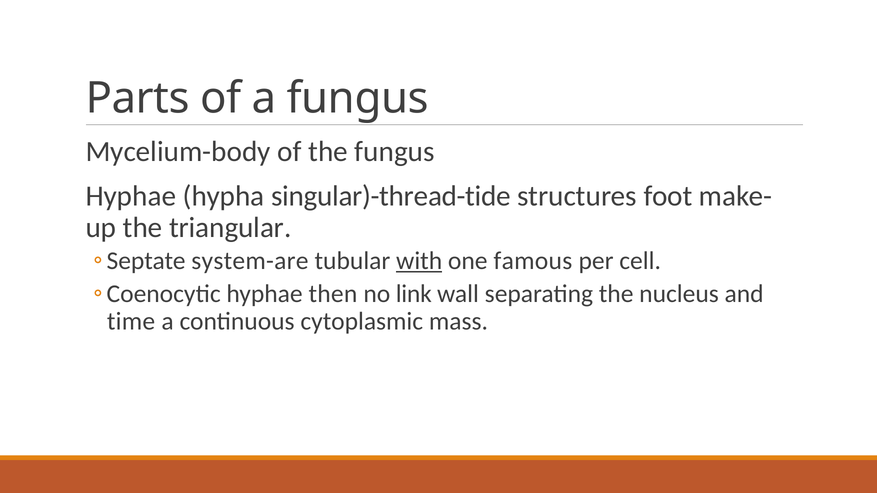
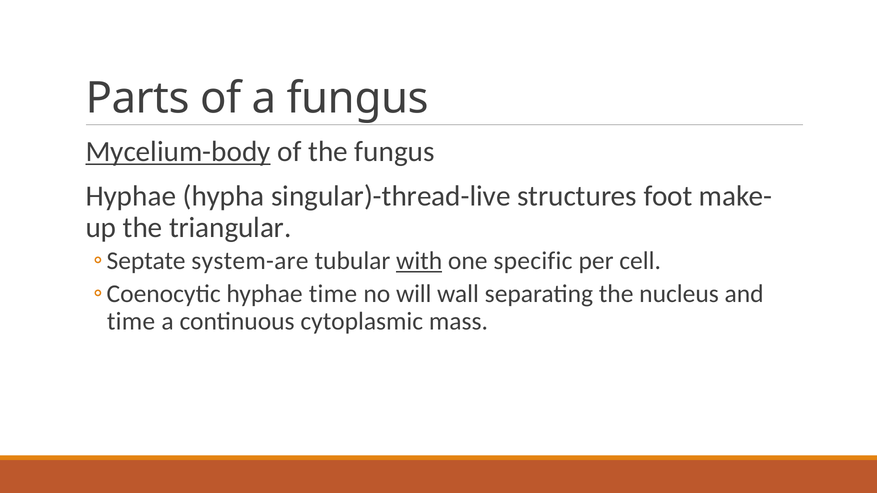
Mycelium-body underline: none -> present (178, 152)
singular)-thread-tide: singular)-thread-tide -> singular)-thread-live (391, 196)
famous: famous -> specific (533, 261)
hyphae then: then -> time (333, 294)
link: link -> will (414, 294)
